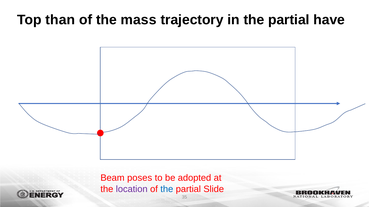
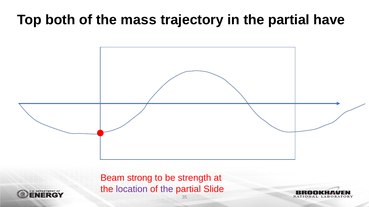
than: than -> both (60, 20)
poses: poses -> strong (140, 178)
adopted: adopted -> strength (195, 178)
the colour: blue -> purple (167, 190)
